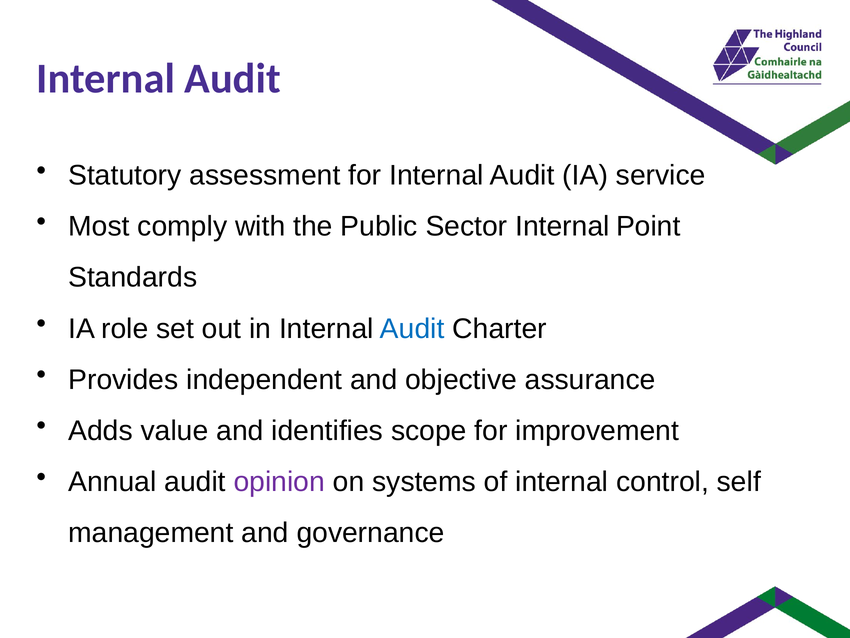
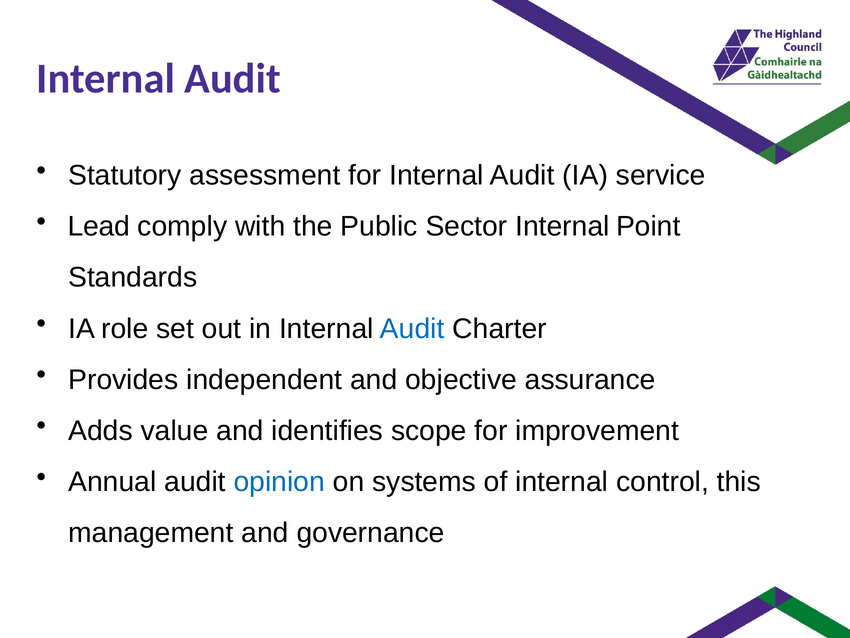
Most: Most -> Lead (99, 226)
opinion colour: purple -> blue (279, 481)
self: self -> this (739, 481)
